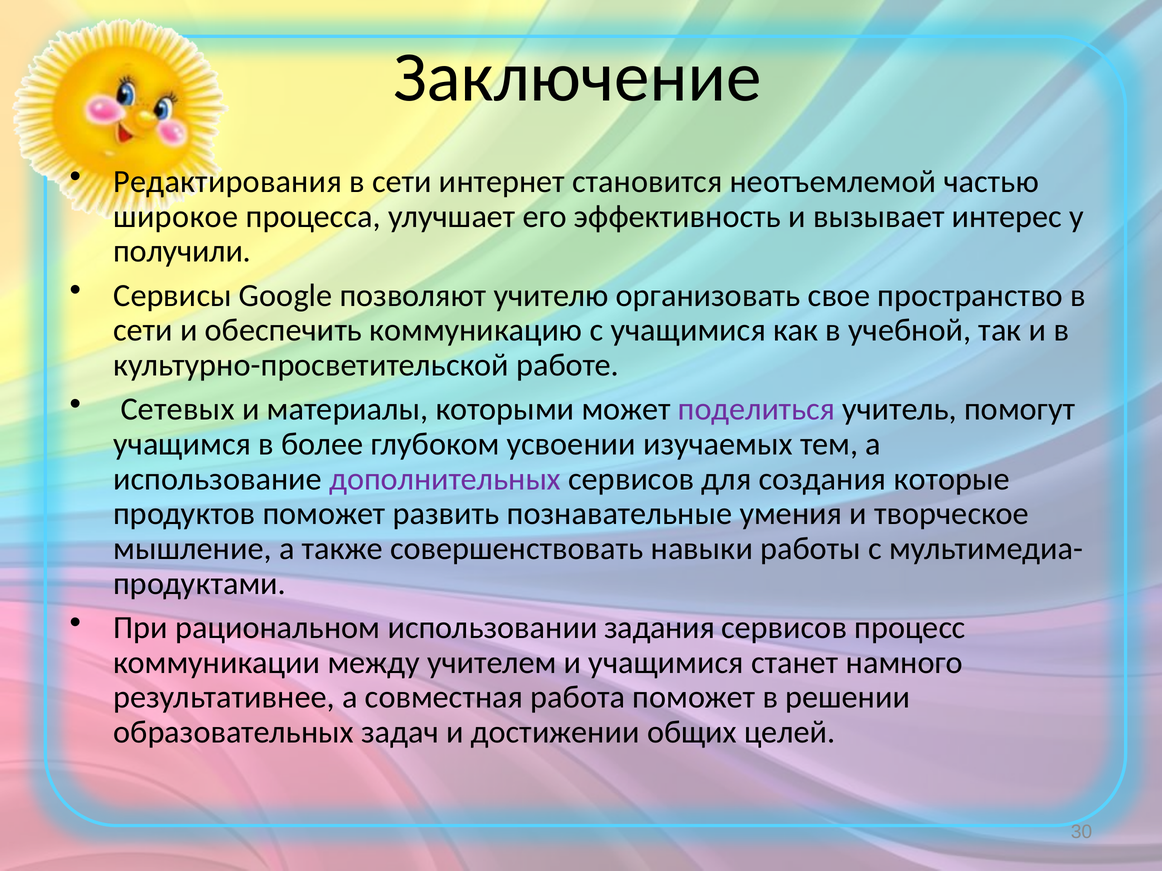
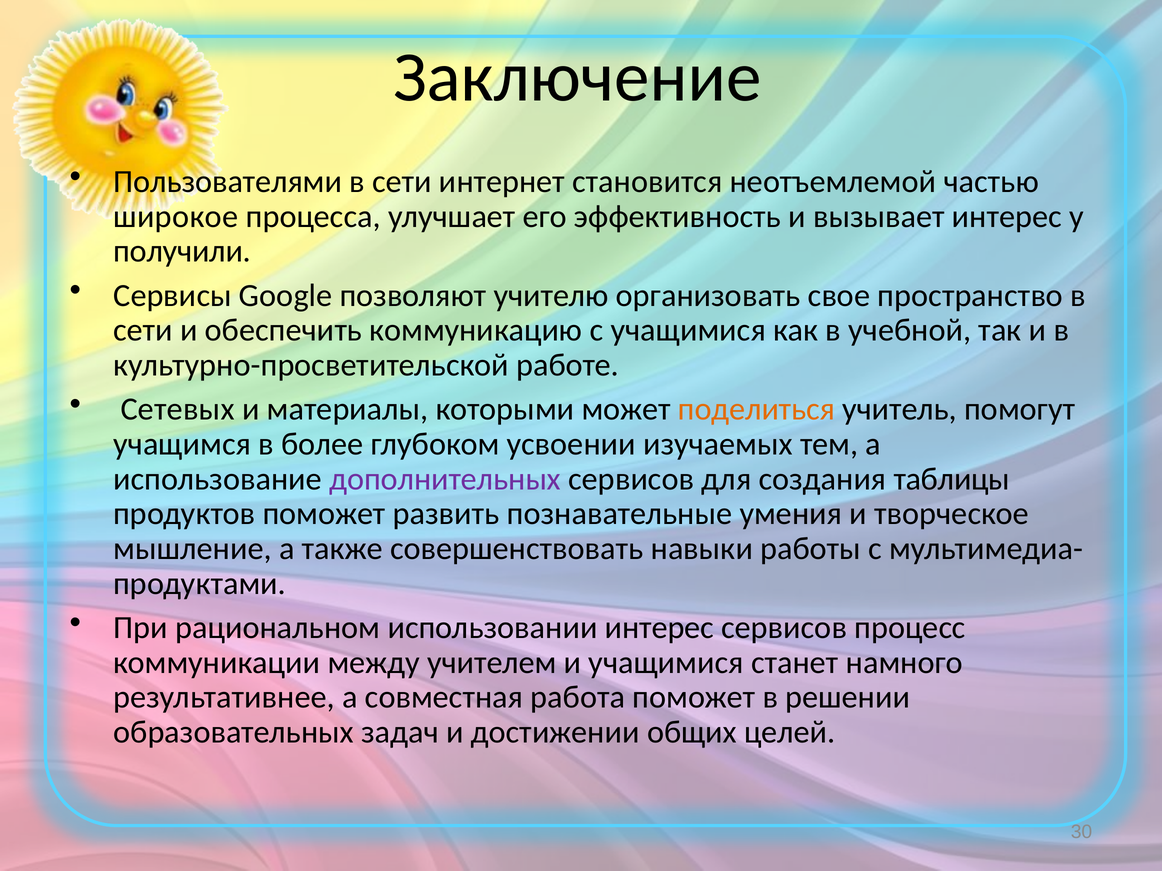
Редактирования: Редактирования -> Пользователями (228, 182)
поделиться colour: purple -> orange (756, 409)
которые: которые -> таблицы (952, 479)
использовании задания: задания -> интерес (659, 628)
